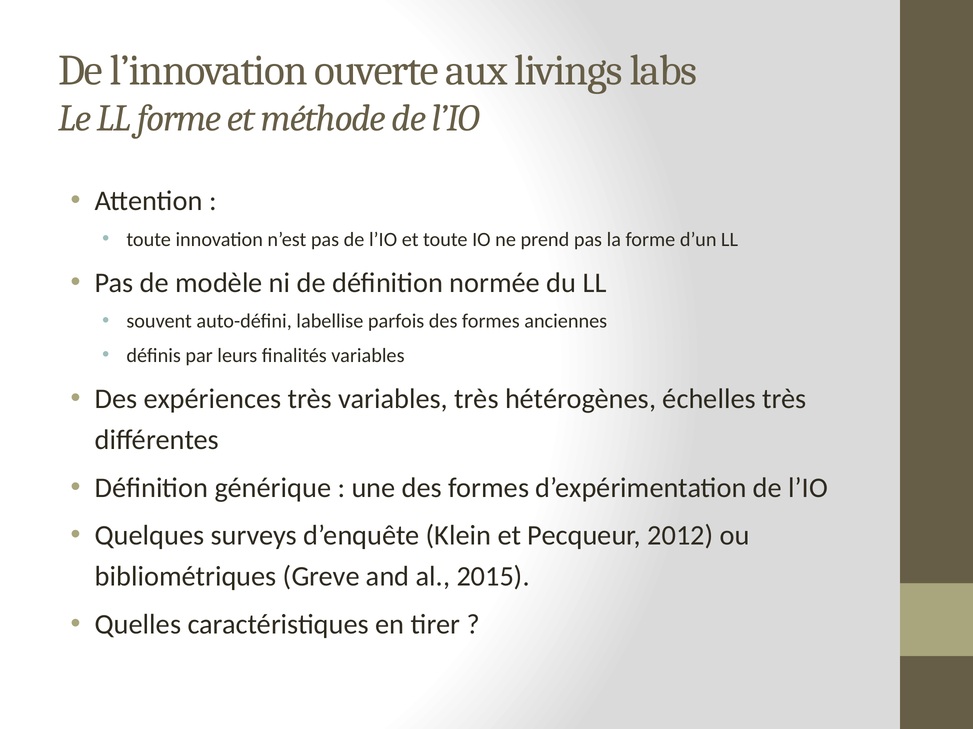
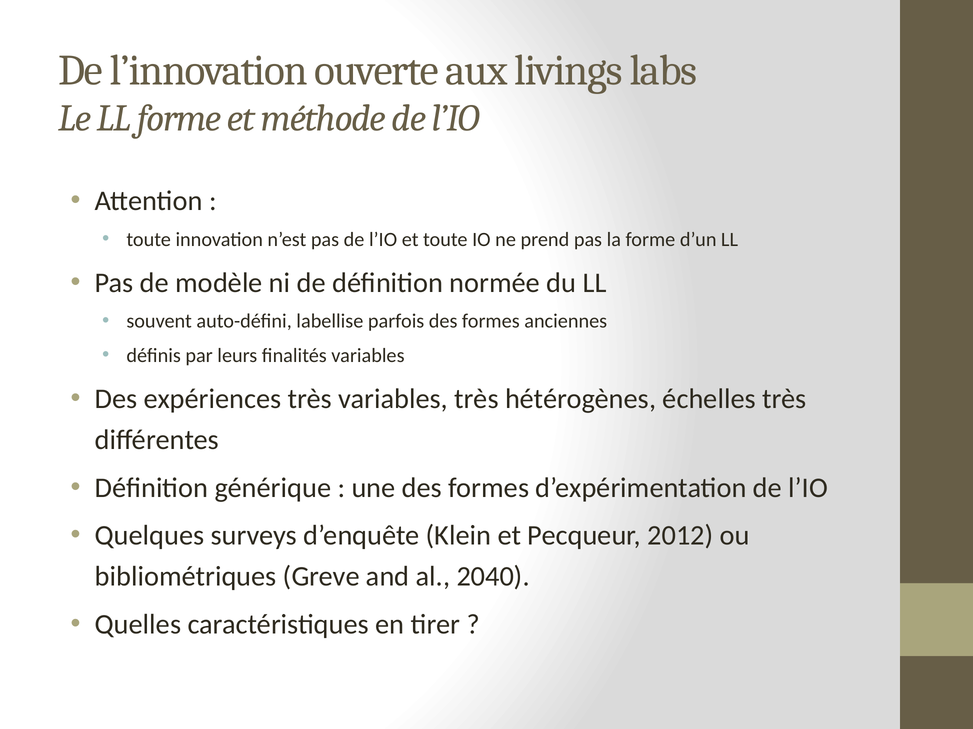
2015: 2015 -> 2040 (493, 577)
